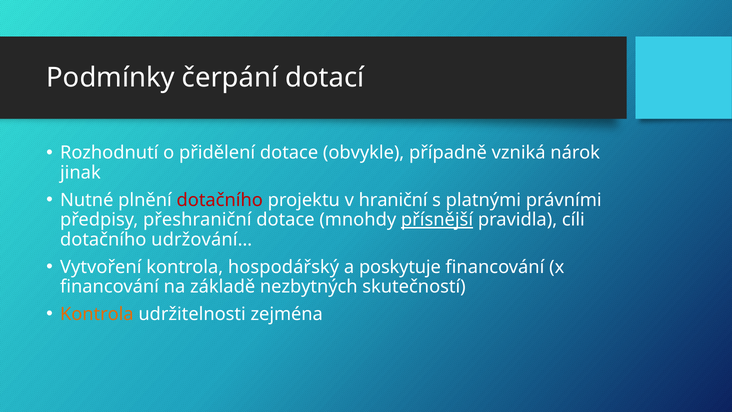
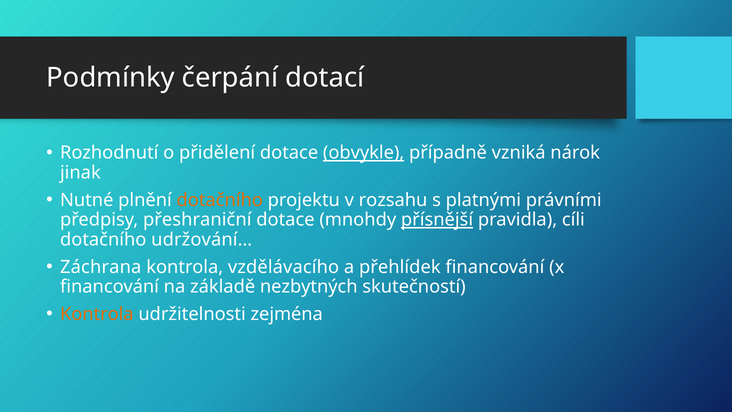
obvykle underline: none -> present (364, 153)
dotačního colour: red -> orange (220, 200)
hraniční: hraniční -> rozsahu (393, 200)
Vytvoření: Vytvoření -> Záchrana (101, 267)
hospodářský: hospodářský -> vzdělávacího (284, 267)
poskytuje: poskytuje -> přehlídek (400, 267)
